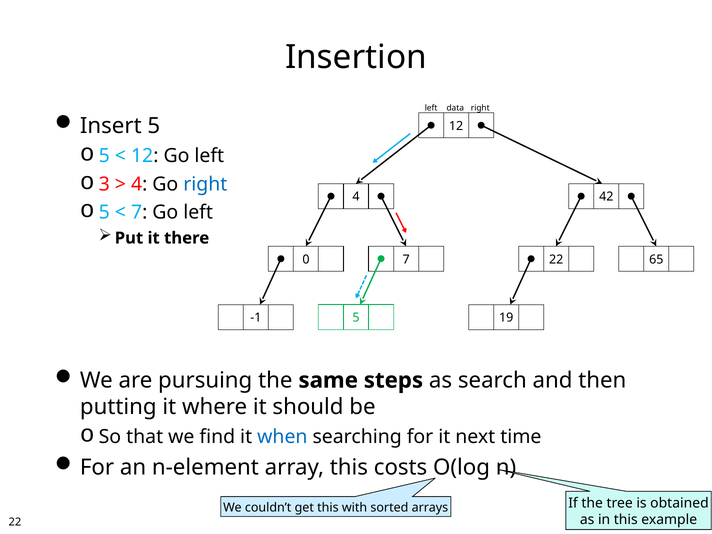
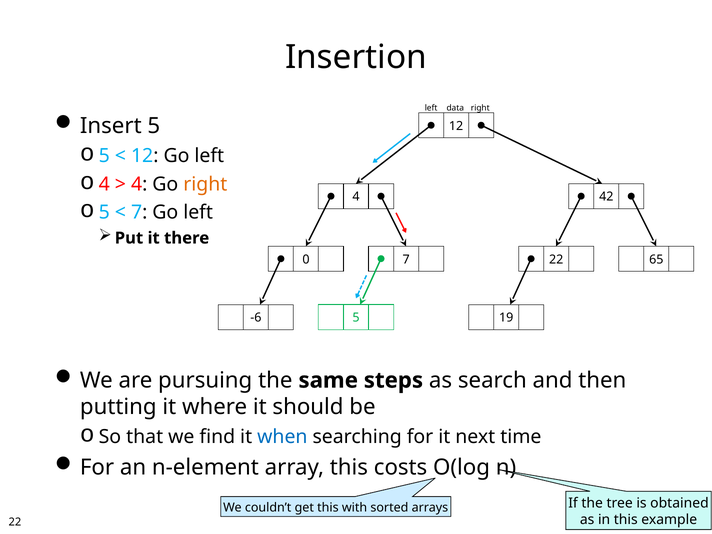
3: 3 -> 4 (104, 184)
right colour: blue -> orange (205, 184)
-1: -1 -> -6 (256, 318)
